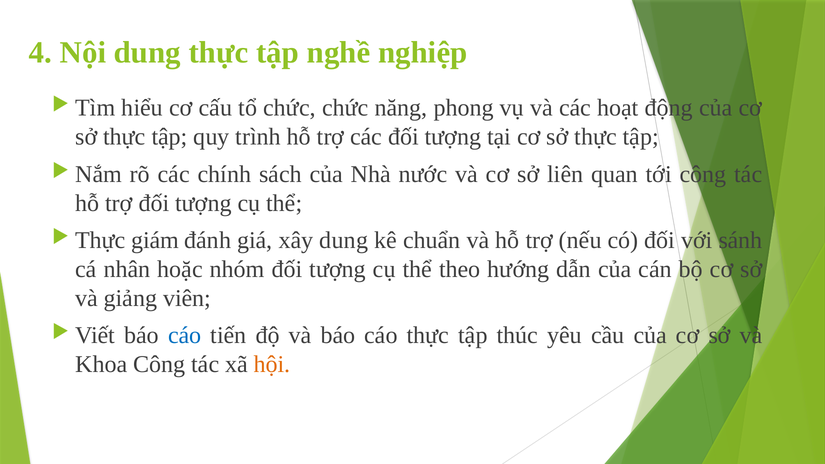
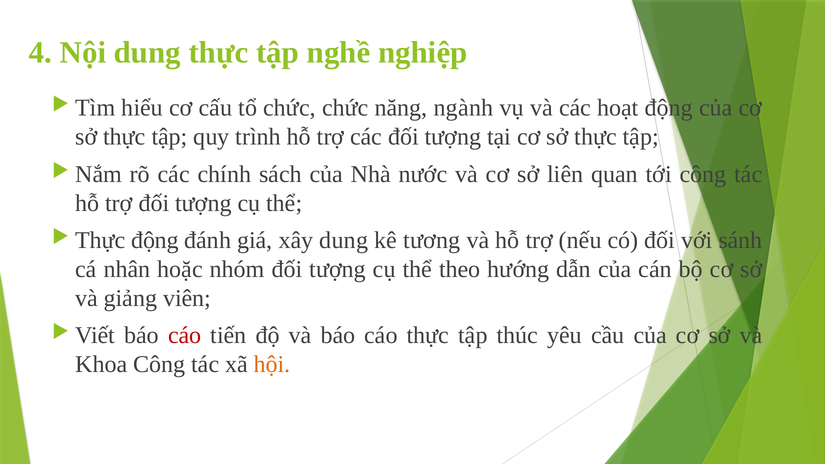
phong: phong -> ngành (463, 108)
Thực giám: giám -> động (155, 241)
chuẩn: chuẩn -> tương (432, 241)
cáo colour: blue -> red (185, 336)
